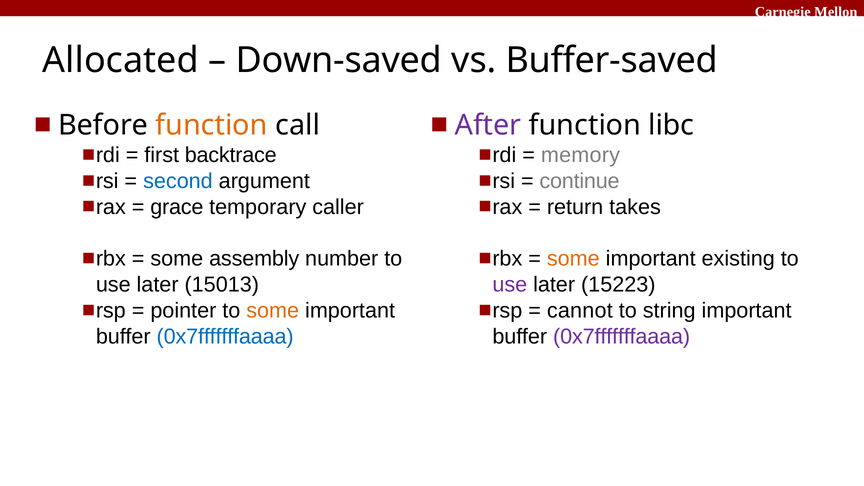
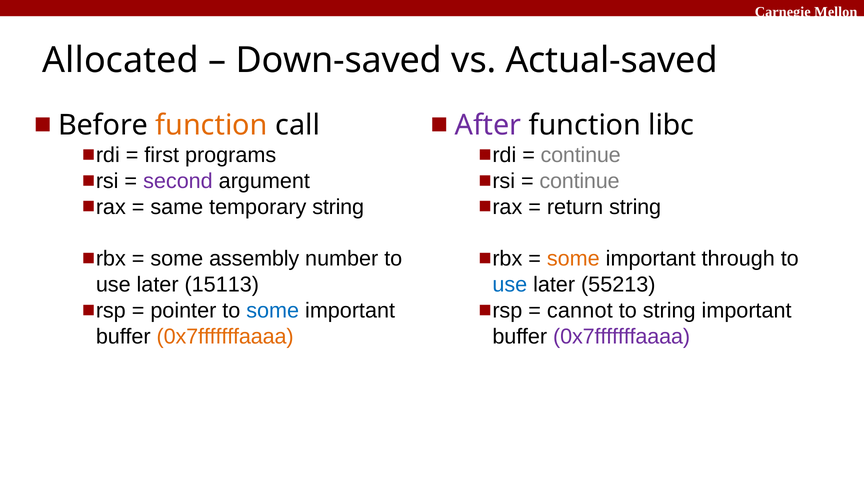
Buffer-saved: Buffer-saved -> Actual-saved (612, 60)
backtrace: backtrace -> programs (231, 155)
memory: memory -> continue (581, 155)
second colour: blue -> purple (178, 181)
grace: grace -> same (177, 207)
temporary caller: caller -> string (338, 207)
return takes: takes -> string (635, 207)
existing: existing -> through (738, 259)
15013: 15013 -> 15113 (222, 285)
use colour: purple -> blue (510, 285)
15223: 15223 -> 55213 (618, 285)
some colour: orange -> blue (273, 311)
0x7fffffffaaaa colour: blue -> orange (225, 337)
